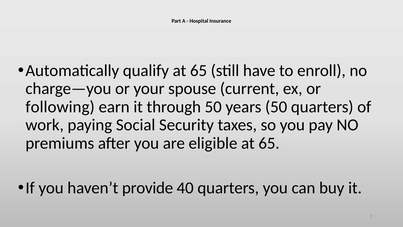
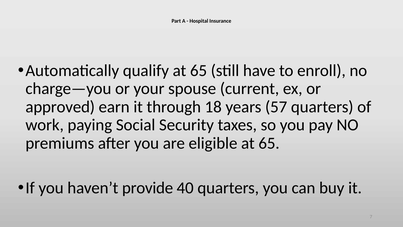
following: following -> approved (60, 107)
through 50: 50 -> 18 (213, 107)
years 50: 50 -> 57 (276, 107)
